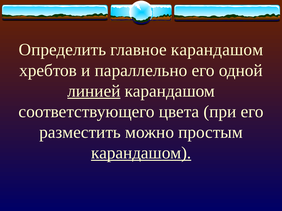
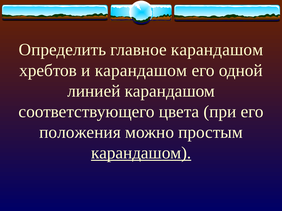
и параллельно: параллельно -> карандашом (141, 70)
линией underline: present -> none (94, 91)
разместить: разместить -> положения (80, 133)
